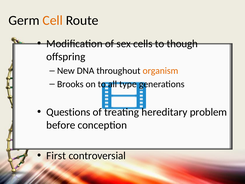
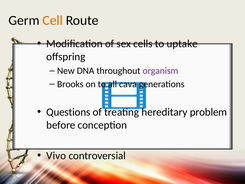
though: though -> uptake (182, 44)
organism colour: orange -> purple (160, 71)
type: type -> cava (128, 84)
First: First -> Vivo (56, 155)
